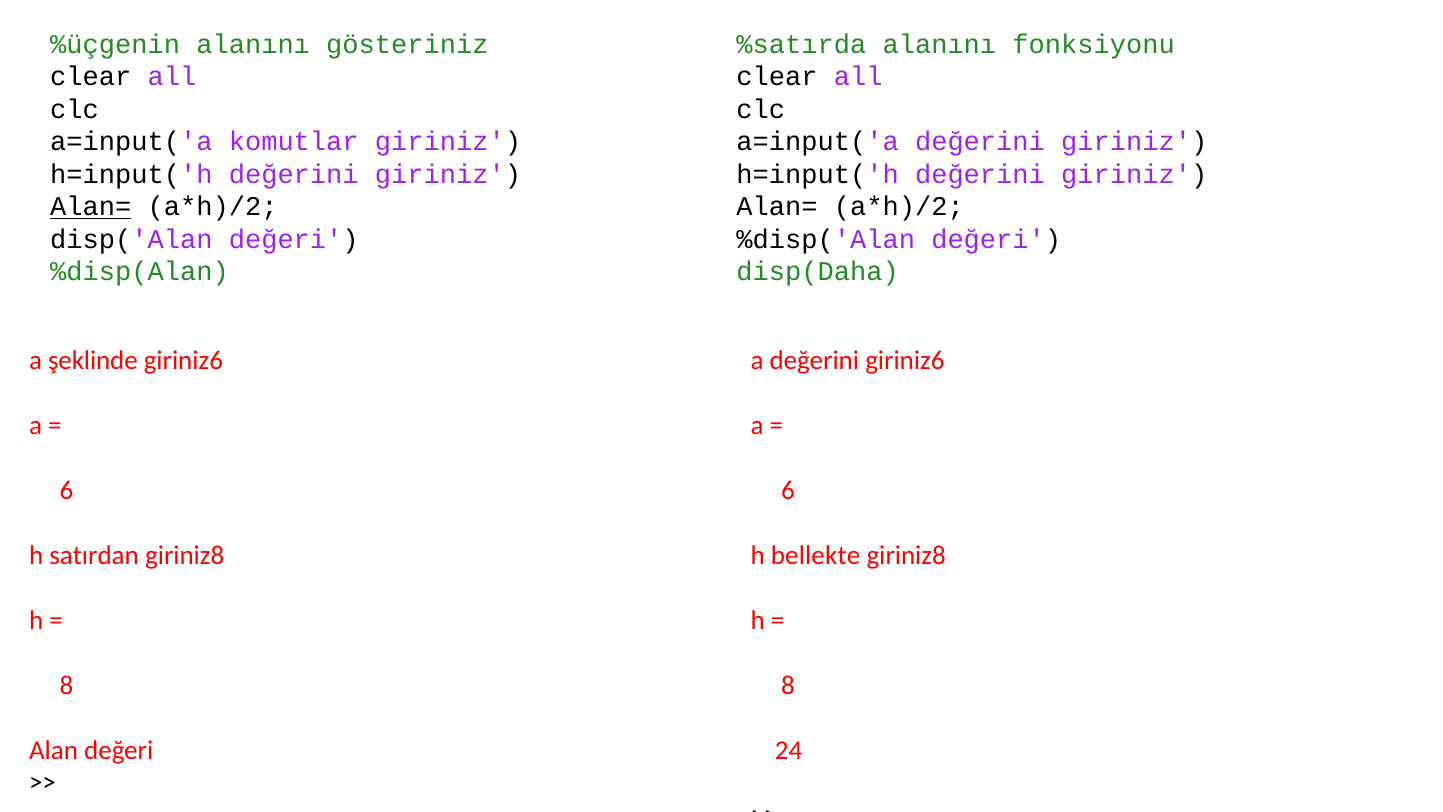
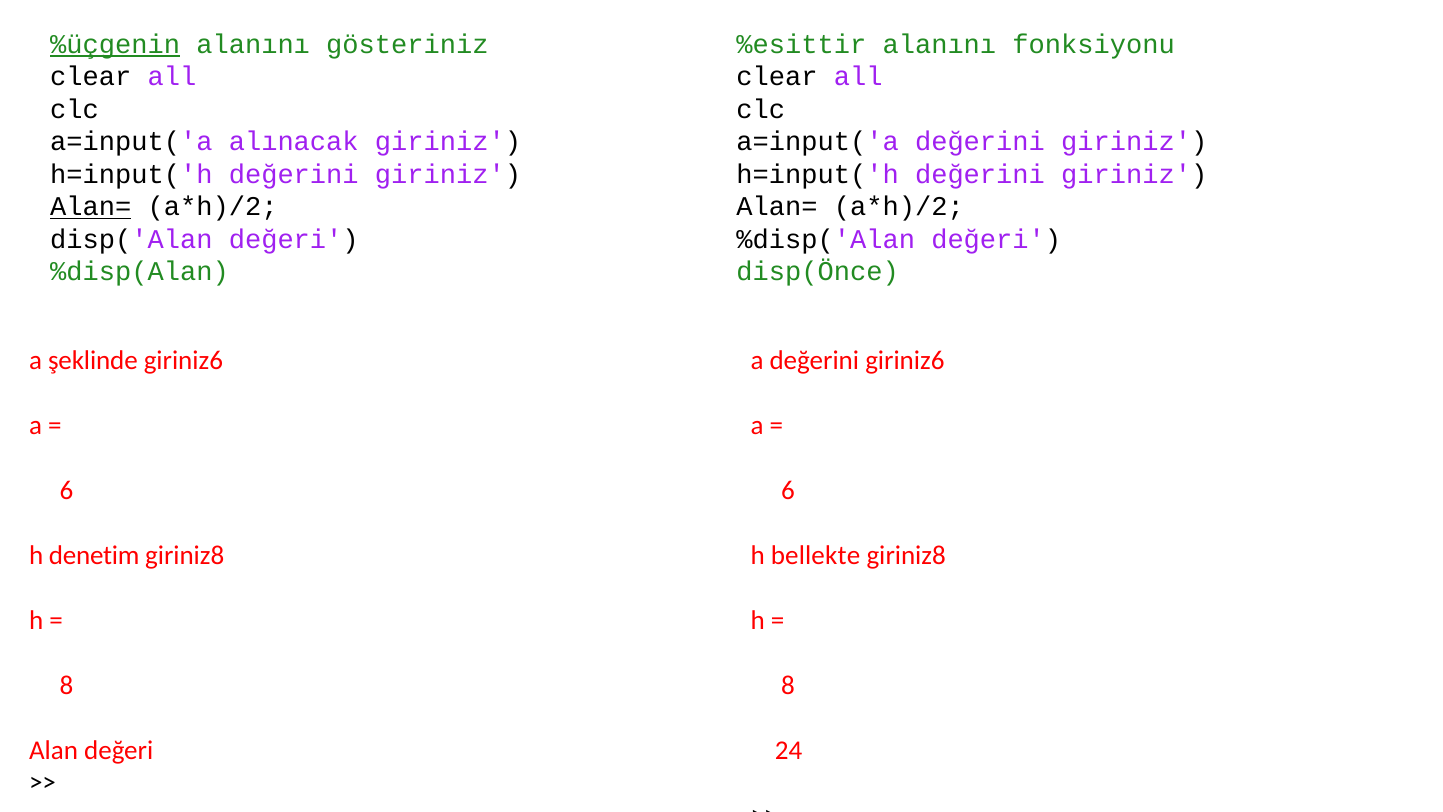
%üçgenin underline: none -> present (115, 45)
%satırda: %satırda -> %esittir (801, 45)
komutlar: komutlar -> alınacak (294, 142)
disp(Daha: disp(Daha -> disp(Önce (818, 272)
satırdan: satırdan -> denetim (94, 555)
